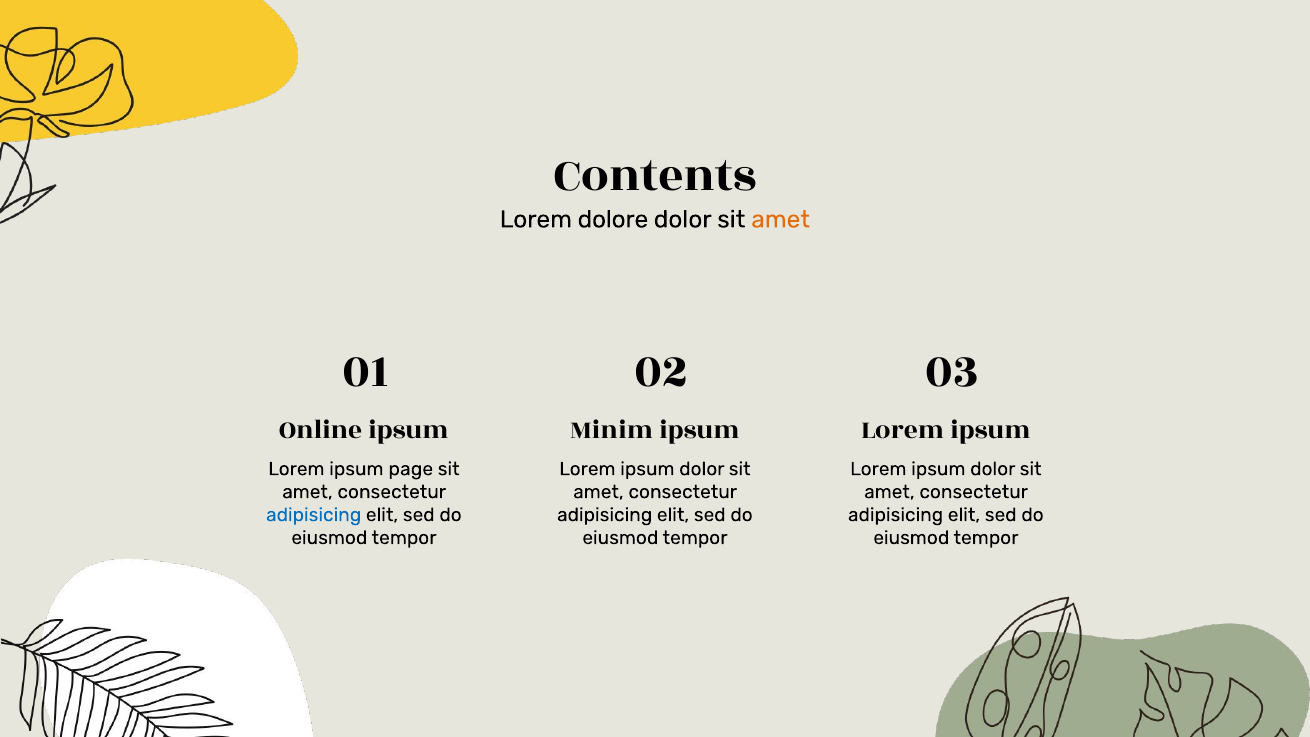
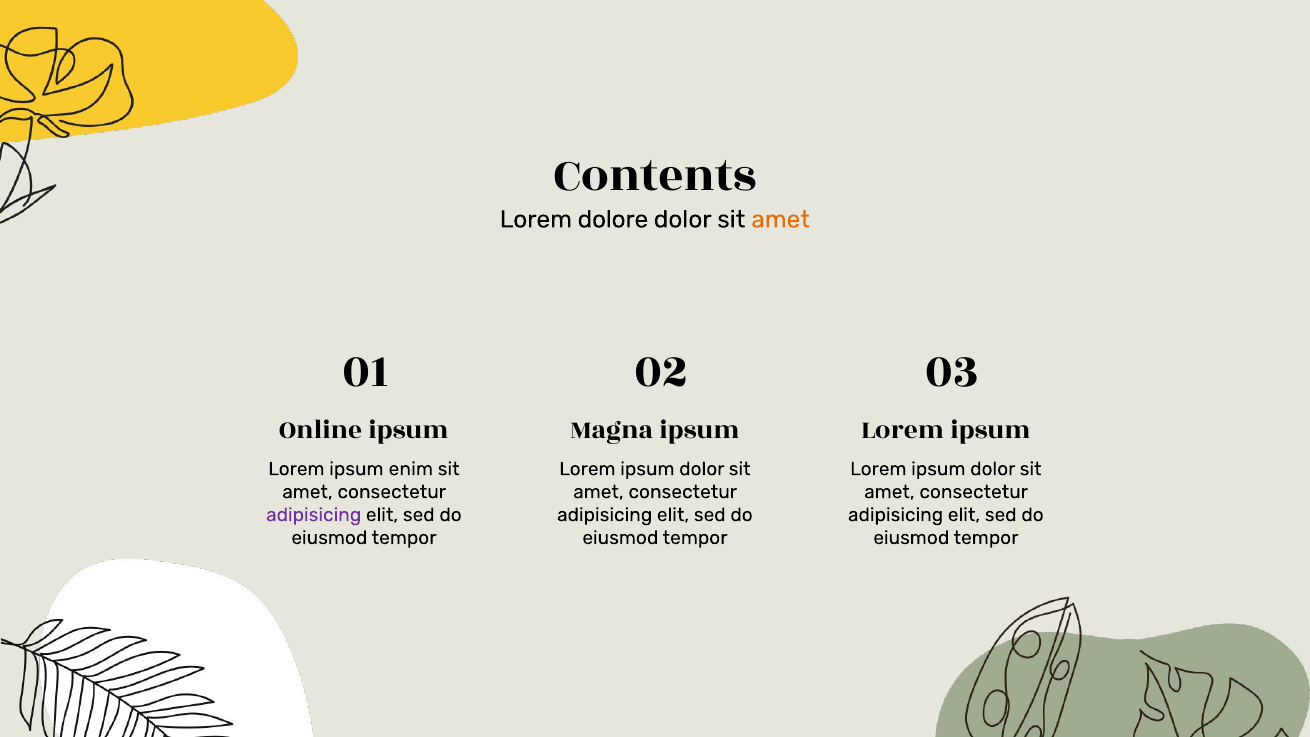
Minim: Minim -> Magna (612, 429)
page: page -> enim (411, 469)
adipisicing colour: blue -> purple (314, 515)
